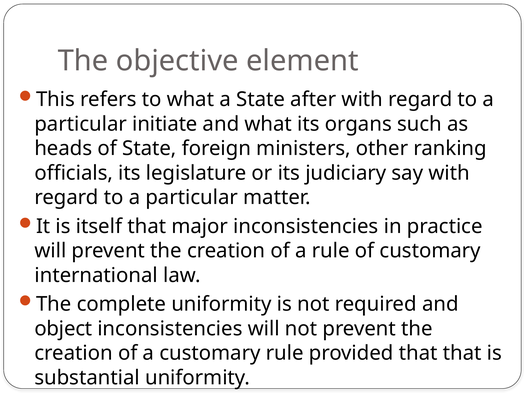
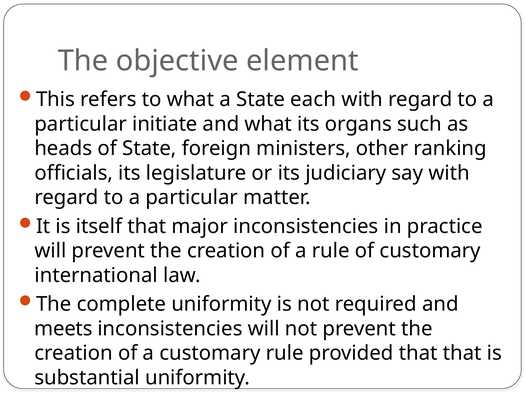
after: after -> each (313, 99)
object: object -> meets (63, 328)
